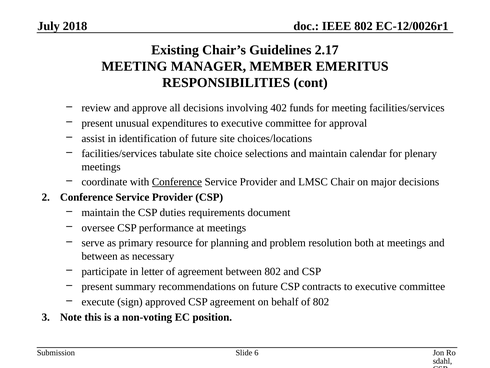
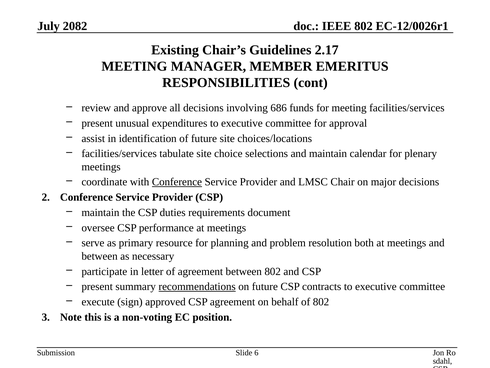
2018: 2018 -> 2082 (75, 26)
402: 402 -> 686 (279, 108)
recommendations underline: none -> present (197, 286)
